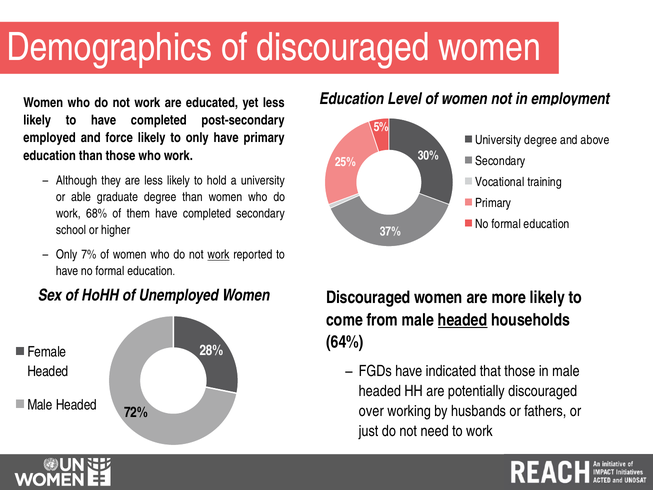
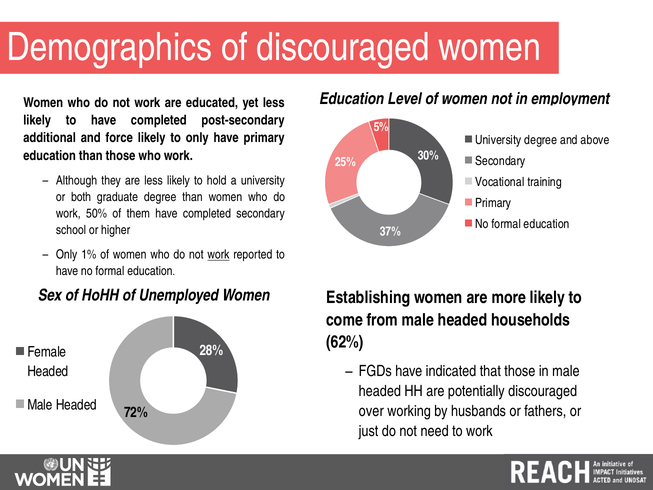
employed: employed -> additional (50, 138)
able: able -> both (81, 197)
68%: 68% -> 50% (97, 214)
7%: 7% -> 1% (89, 255)
Discouraged: Discouraged -> Establishing (368, 297)
headed underline: present -> none (463, 320)
64%: 64% -> 62% (345, 342)
